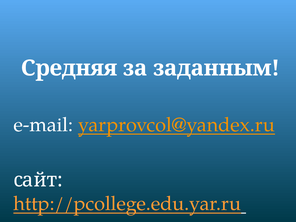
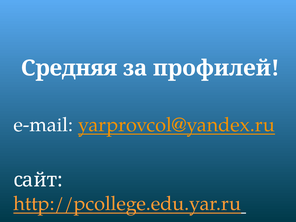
заданным: заданным -> профилей (216, 68)
